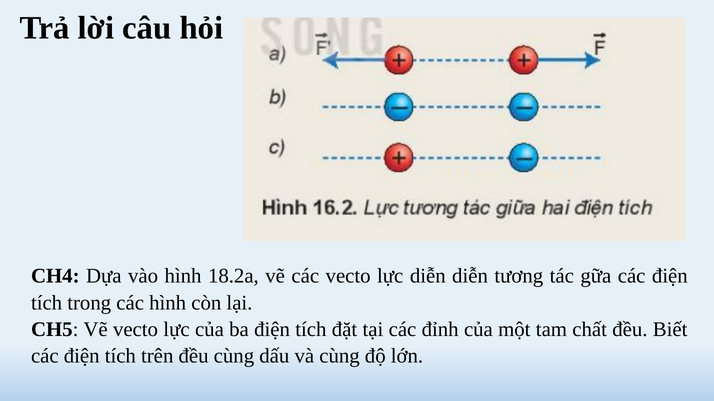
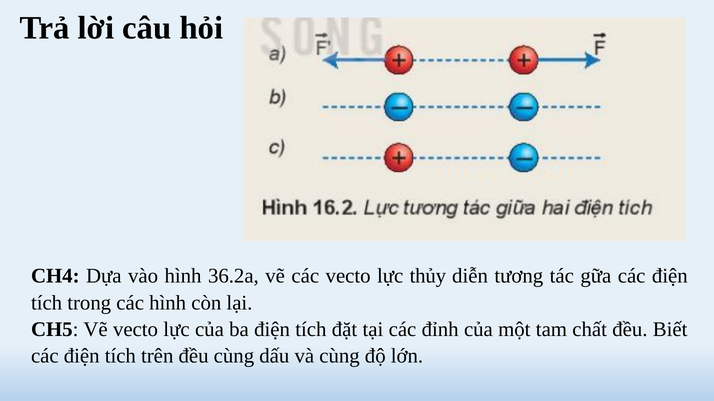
18.2a: 18.2a -> 36.2a (233, 276)
lực diễn: diễn -> thủy (428, 276)
